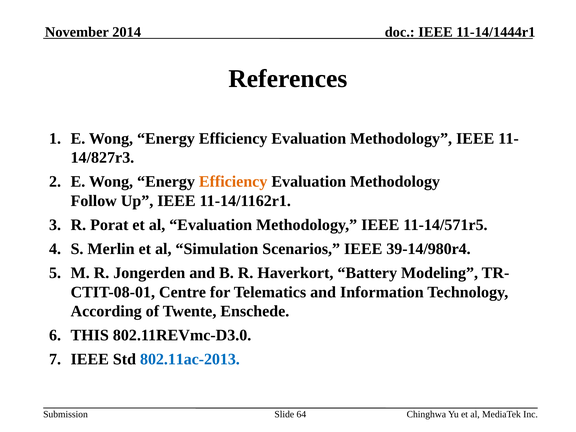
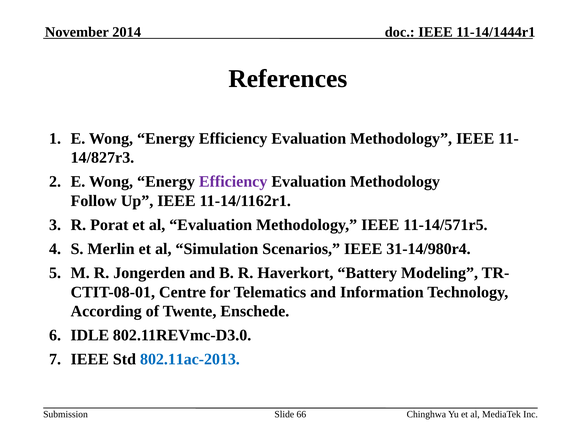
Efficiency colour: orange -> purple (233, 182)
39-14/980r4: 39-14/980r4 -> 31-14/980r4 (428, 249)
THIS: THIS -> IDLE (90, 335)
64: 64 -> 66 (301, 414)
